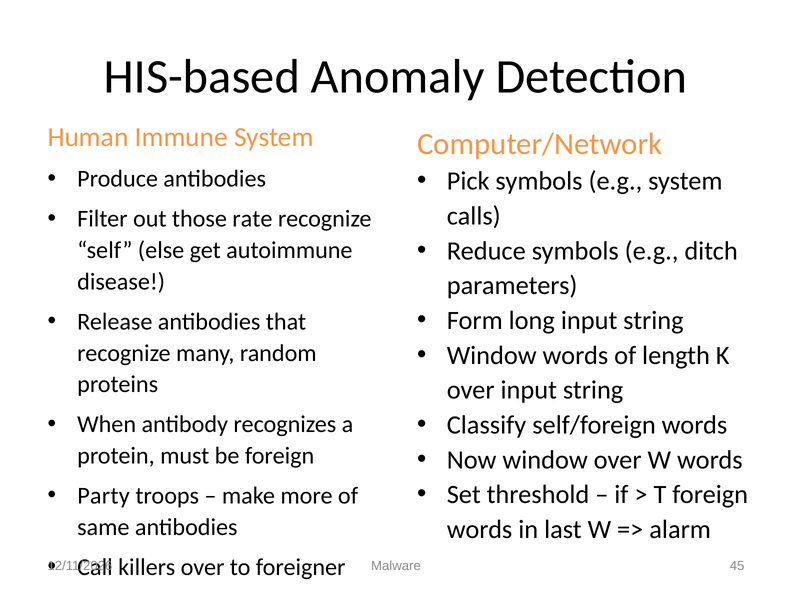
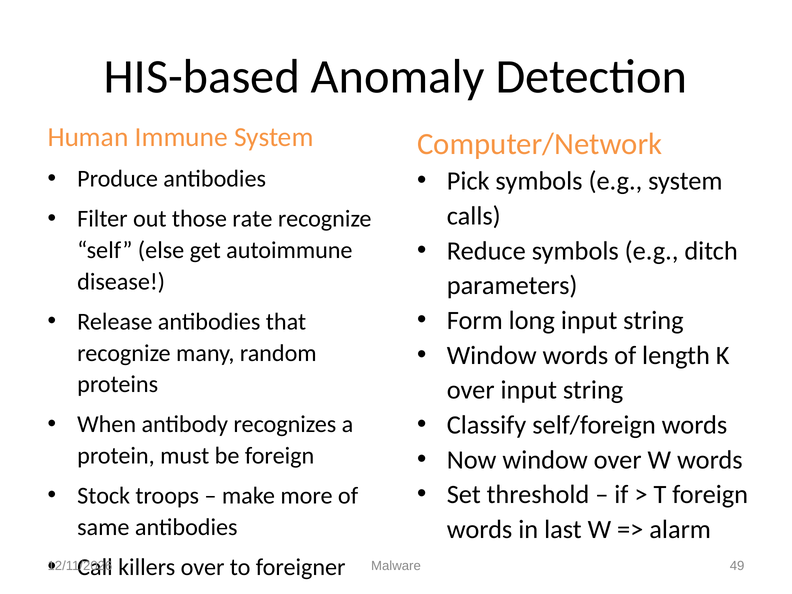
Party: Party -> Stock (104, 496)
45: 45 -> 49 (737, 566)
